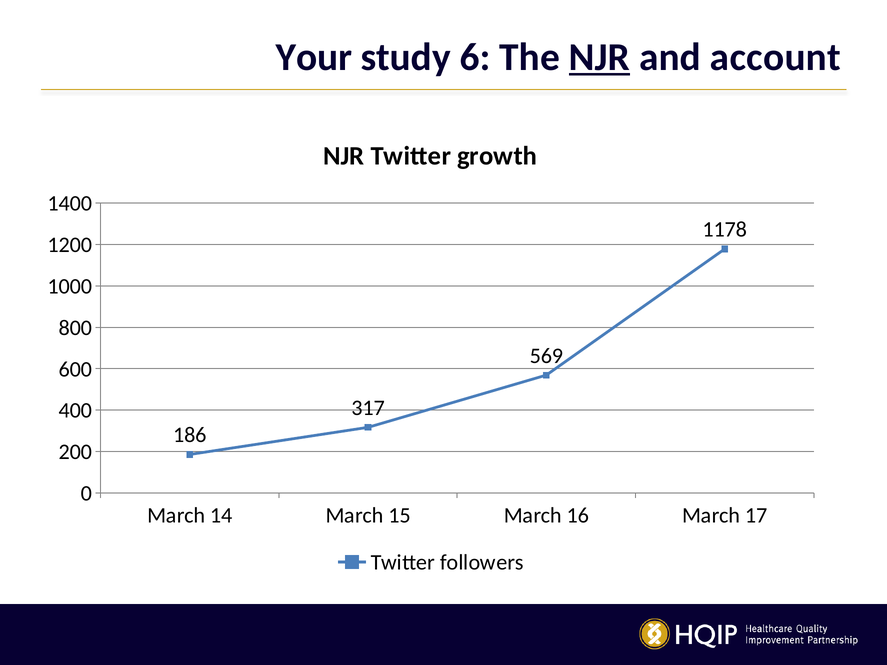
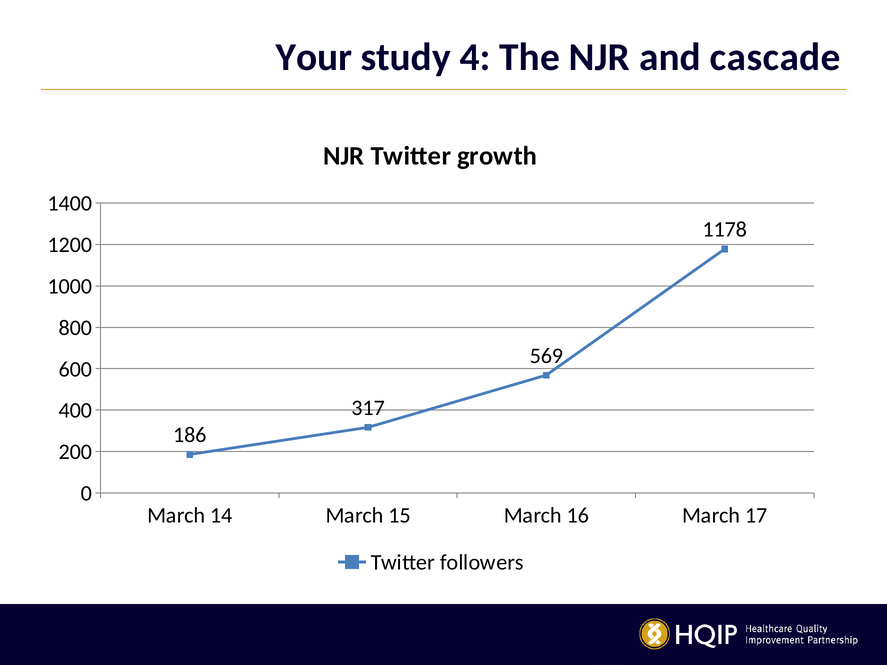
6: 6 -> 4 (475, 57)
NJR underline: present -> none (599, 57)
account: account -> cascade (775, 57)
